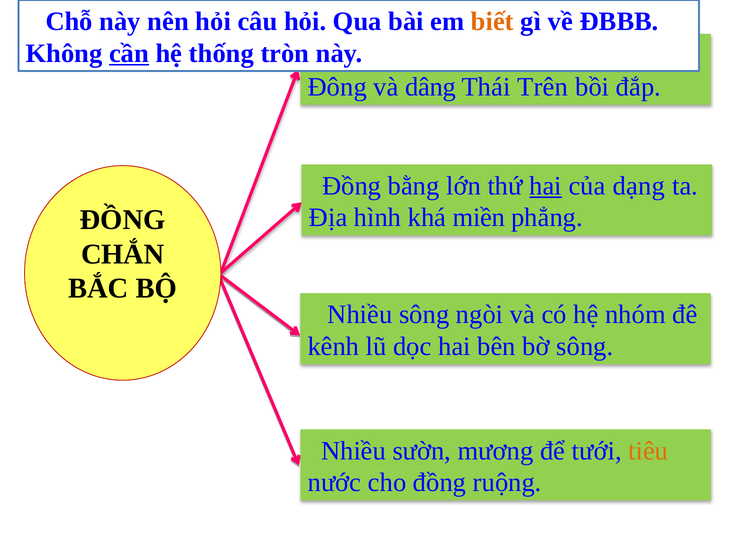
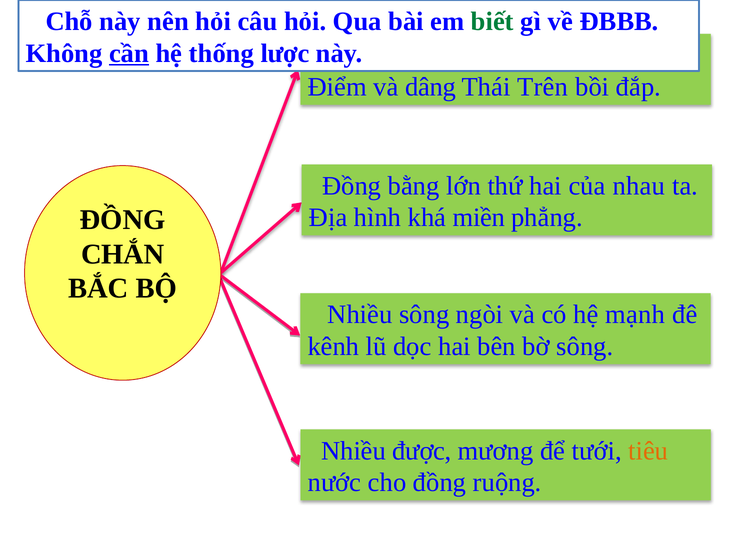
biết colour: orange -> green (492, 21)
tròn: tròn -> lược (285, 53)
Đông: Đông -> Điểm (337, 87)
hai underline: present -> none (546, 186)
của dạng: dạng -> nhau (639, 186)
nhóm: nhóm -> mạnh (635, 315)
sườn: sườn -> được (422, 451)
